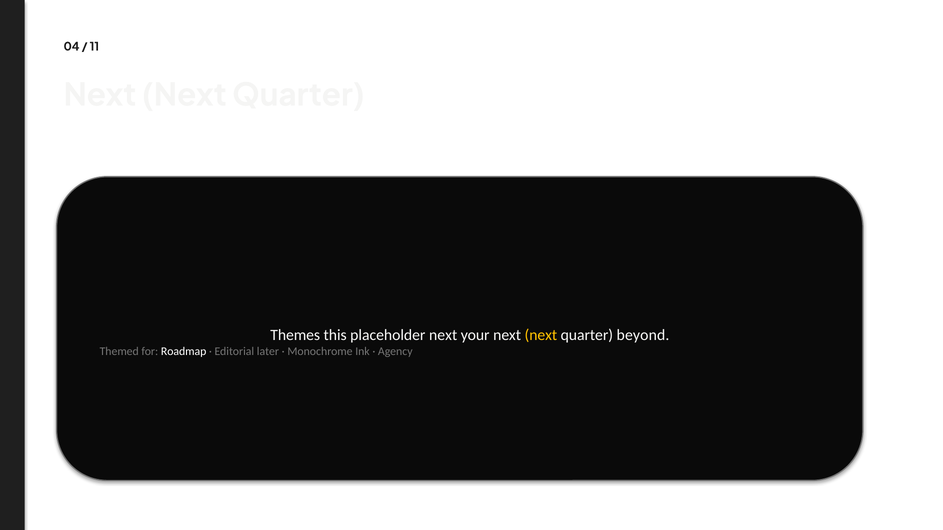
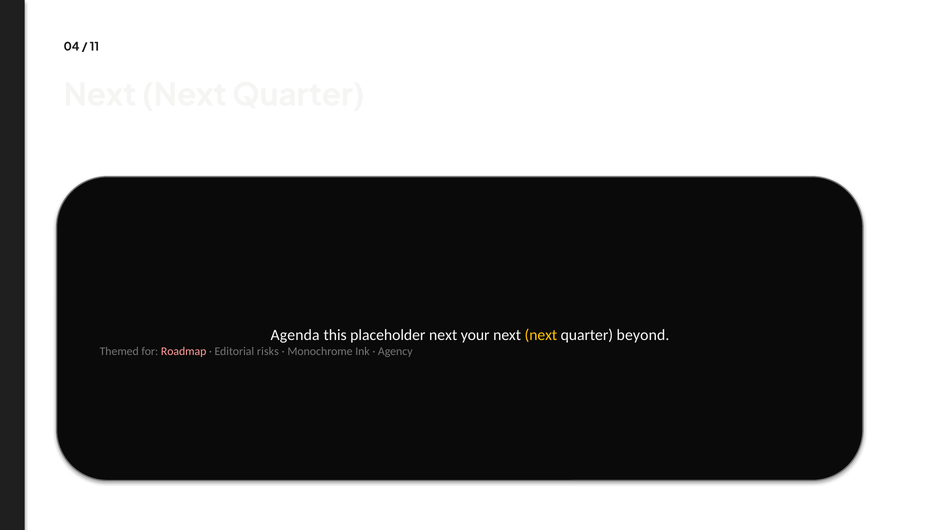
Themes: Themes -> Agenda (295, 335)
Roadmap colour: white -> pink (184, 351)
later: later -> risks (268, 351)
